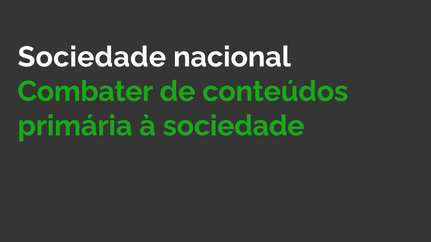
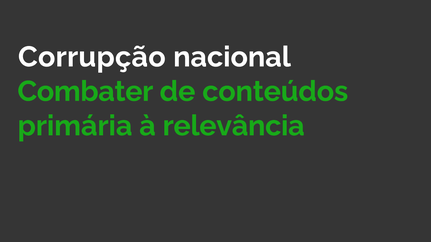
Sociedade: Sociedade -> Corrupção (92, 57)
à sociedade: sociedade -> relevância (234, 126)
